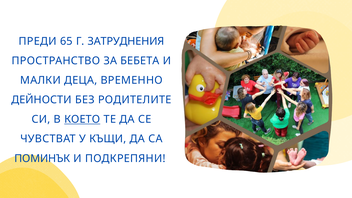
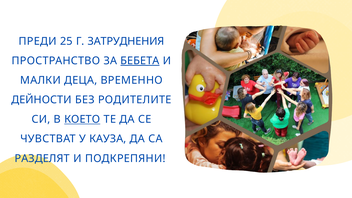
65: 65 -> 25 (66, 41)
БЕБЕТА underline: none -> present (140, 61)
КЪЩИ: КЪЩИ -> КАУЗА (108, 139)
ПОМИНЪК: ПОМИНЪК -> РАЗДЕЛЯТ (42, 158)
